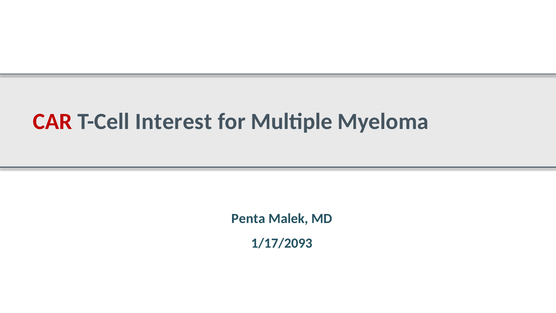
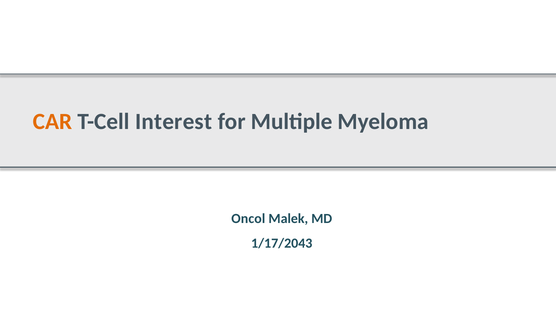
CAR colour: red -> orange (52, 122)
Penta: Penta -> Oncol (248, 218)
1/17/2093: 1/17/2093 -> 1/17/2043 (282, 243)
